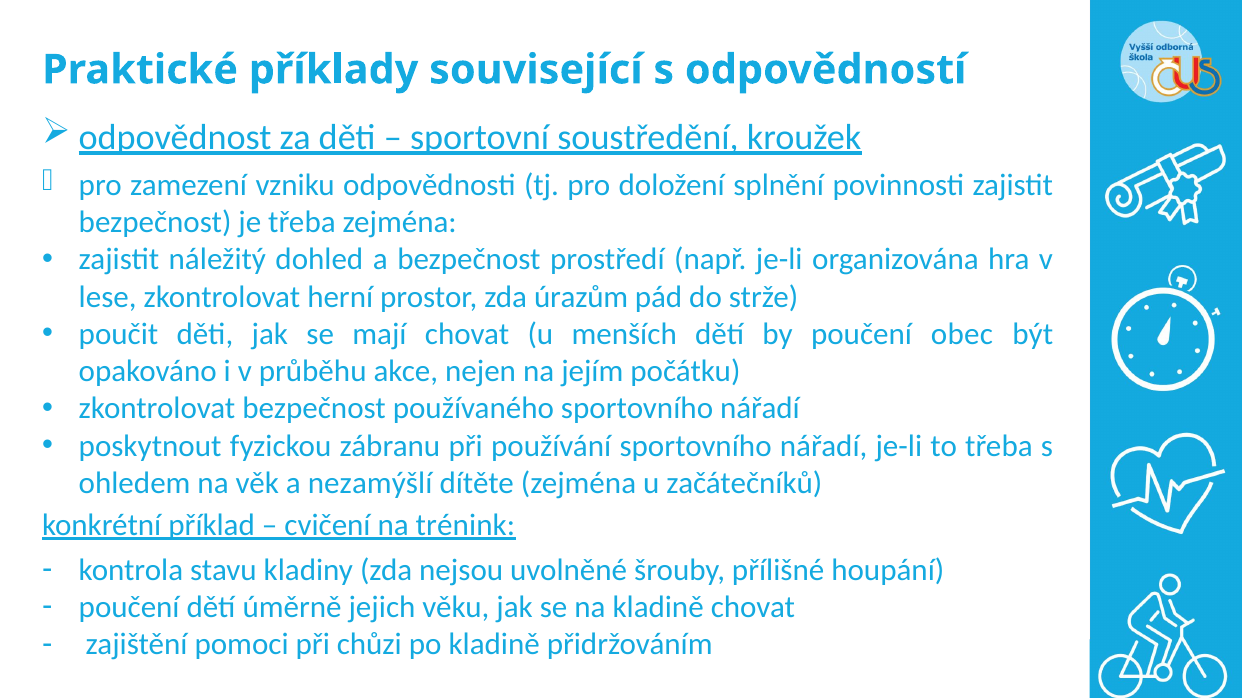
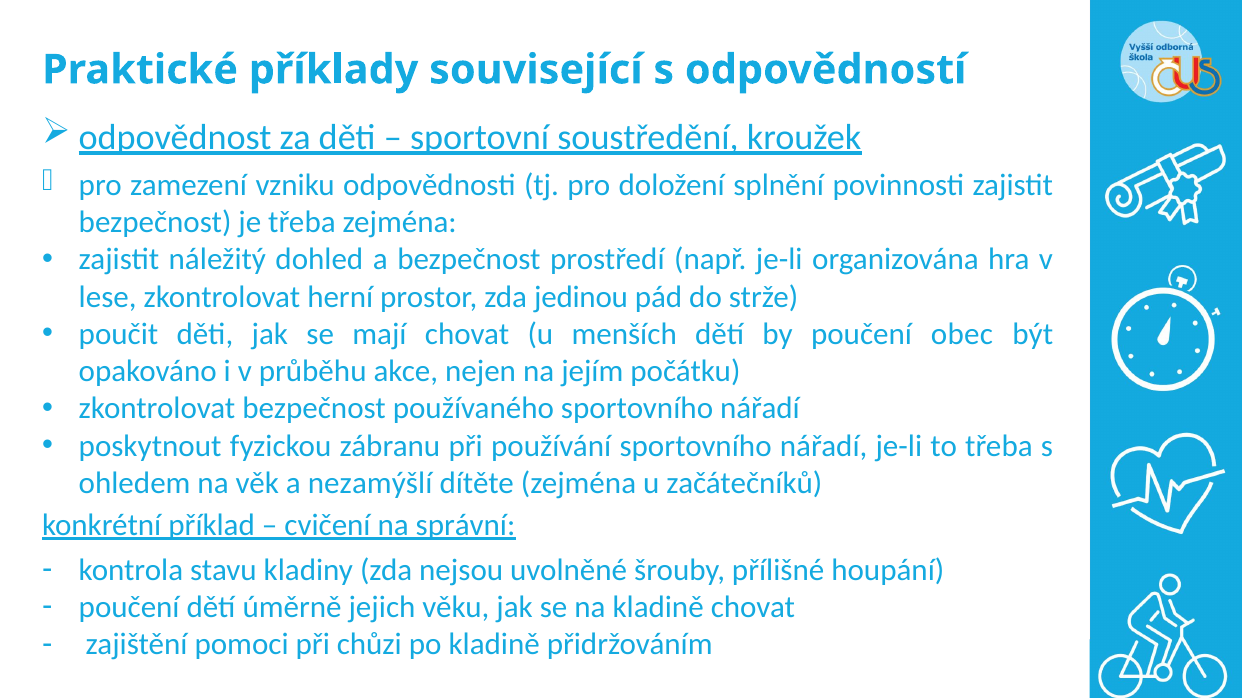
úrazům: úrazům -> jedinou (581, 297)
trénink: trénink -> správní (466, 526)
